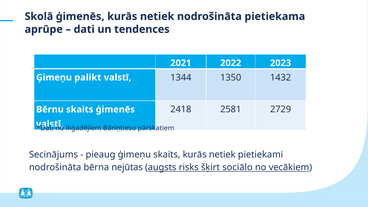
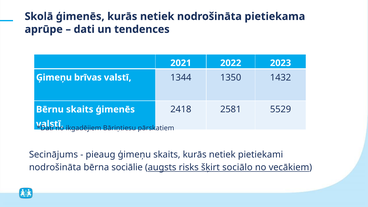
palikt: palikt -> brīvas (88, 77)
2729: 2729 -> 5529 (281, 109)
nejūtas: nejūtas -> sociālie (127, 167)
